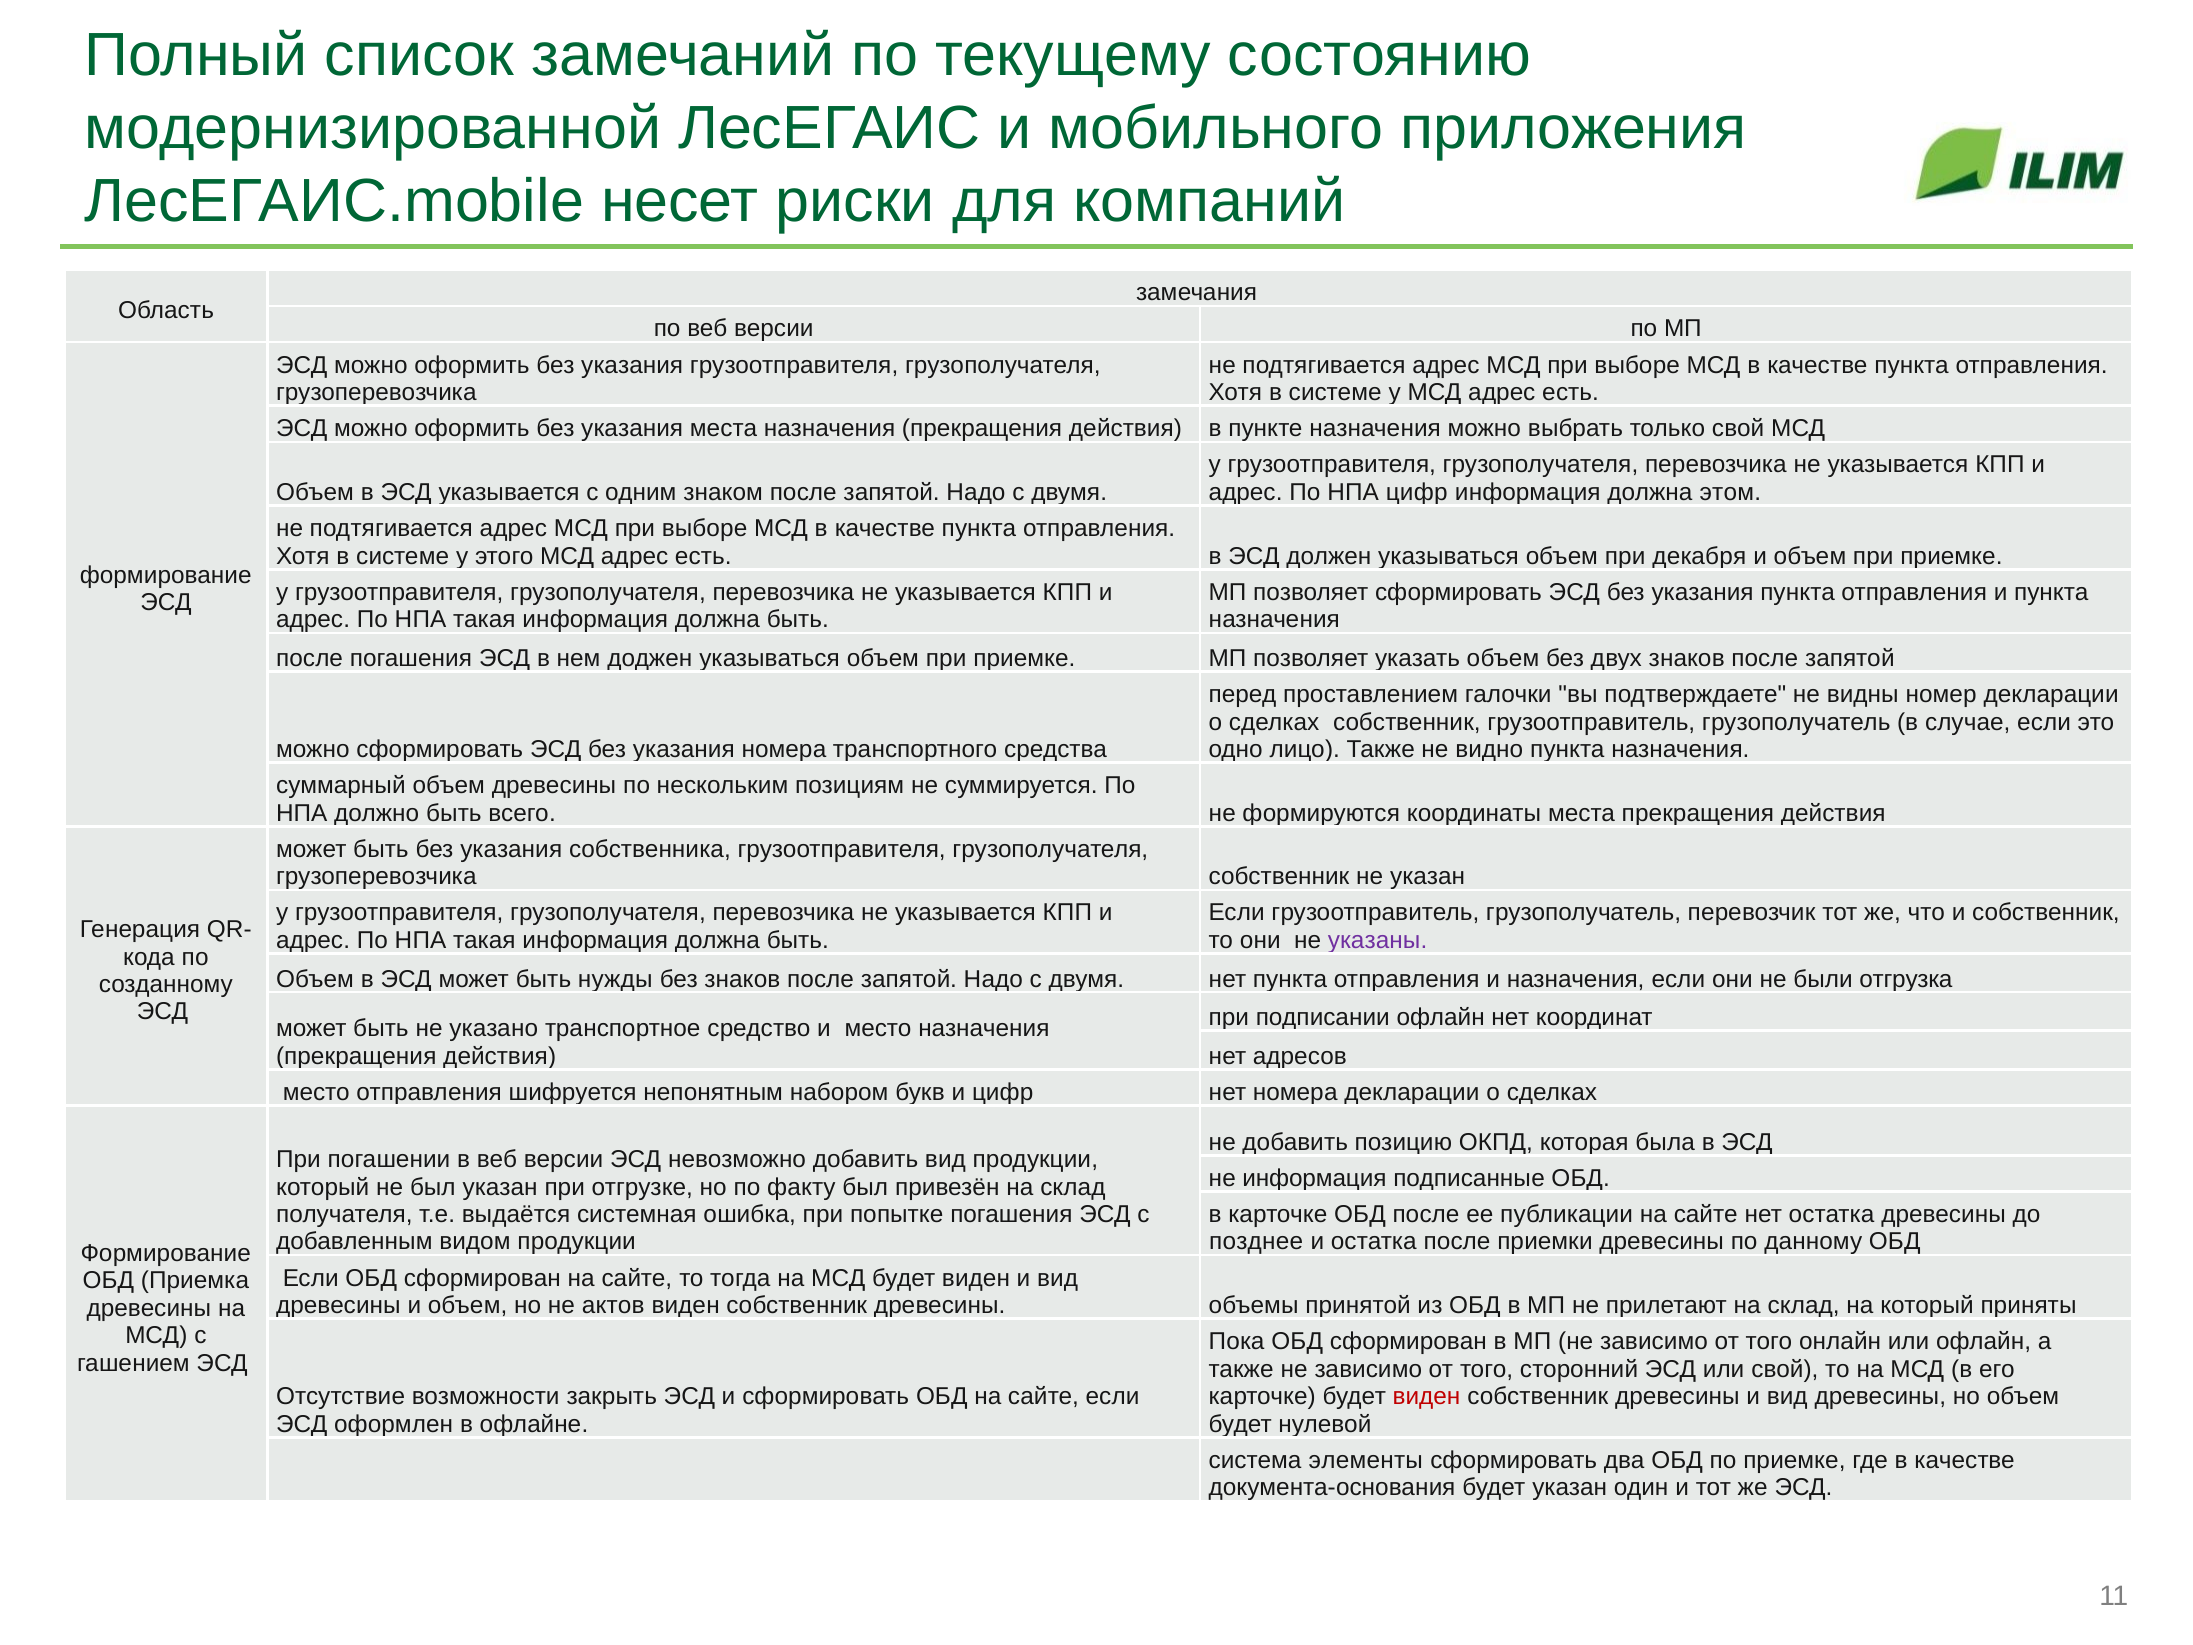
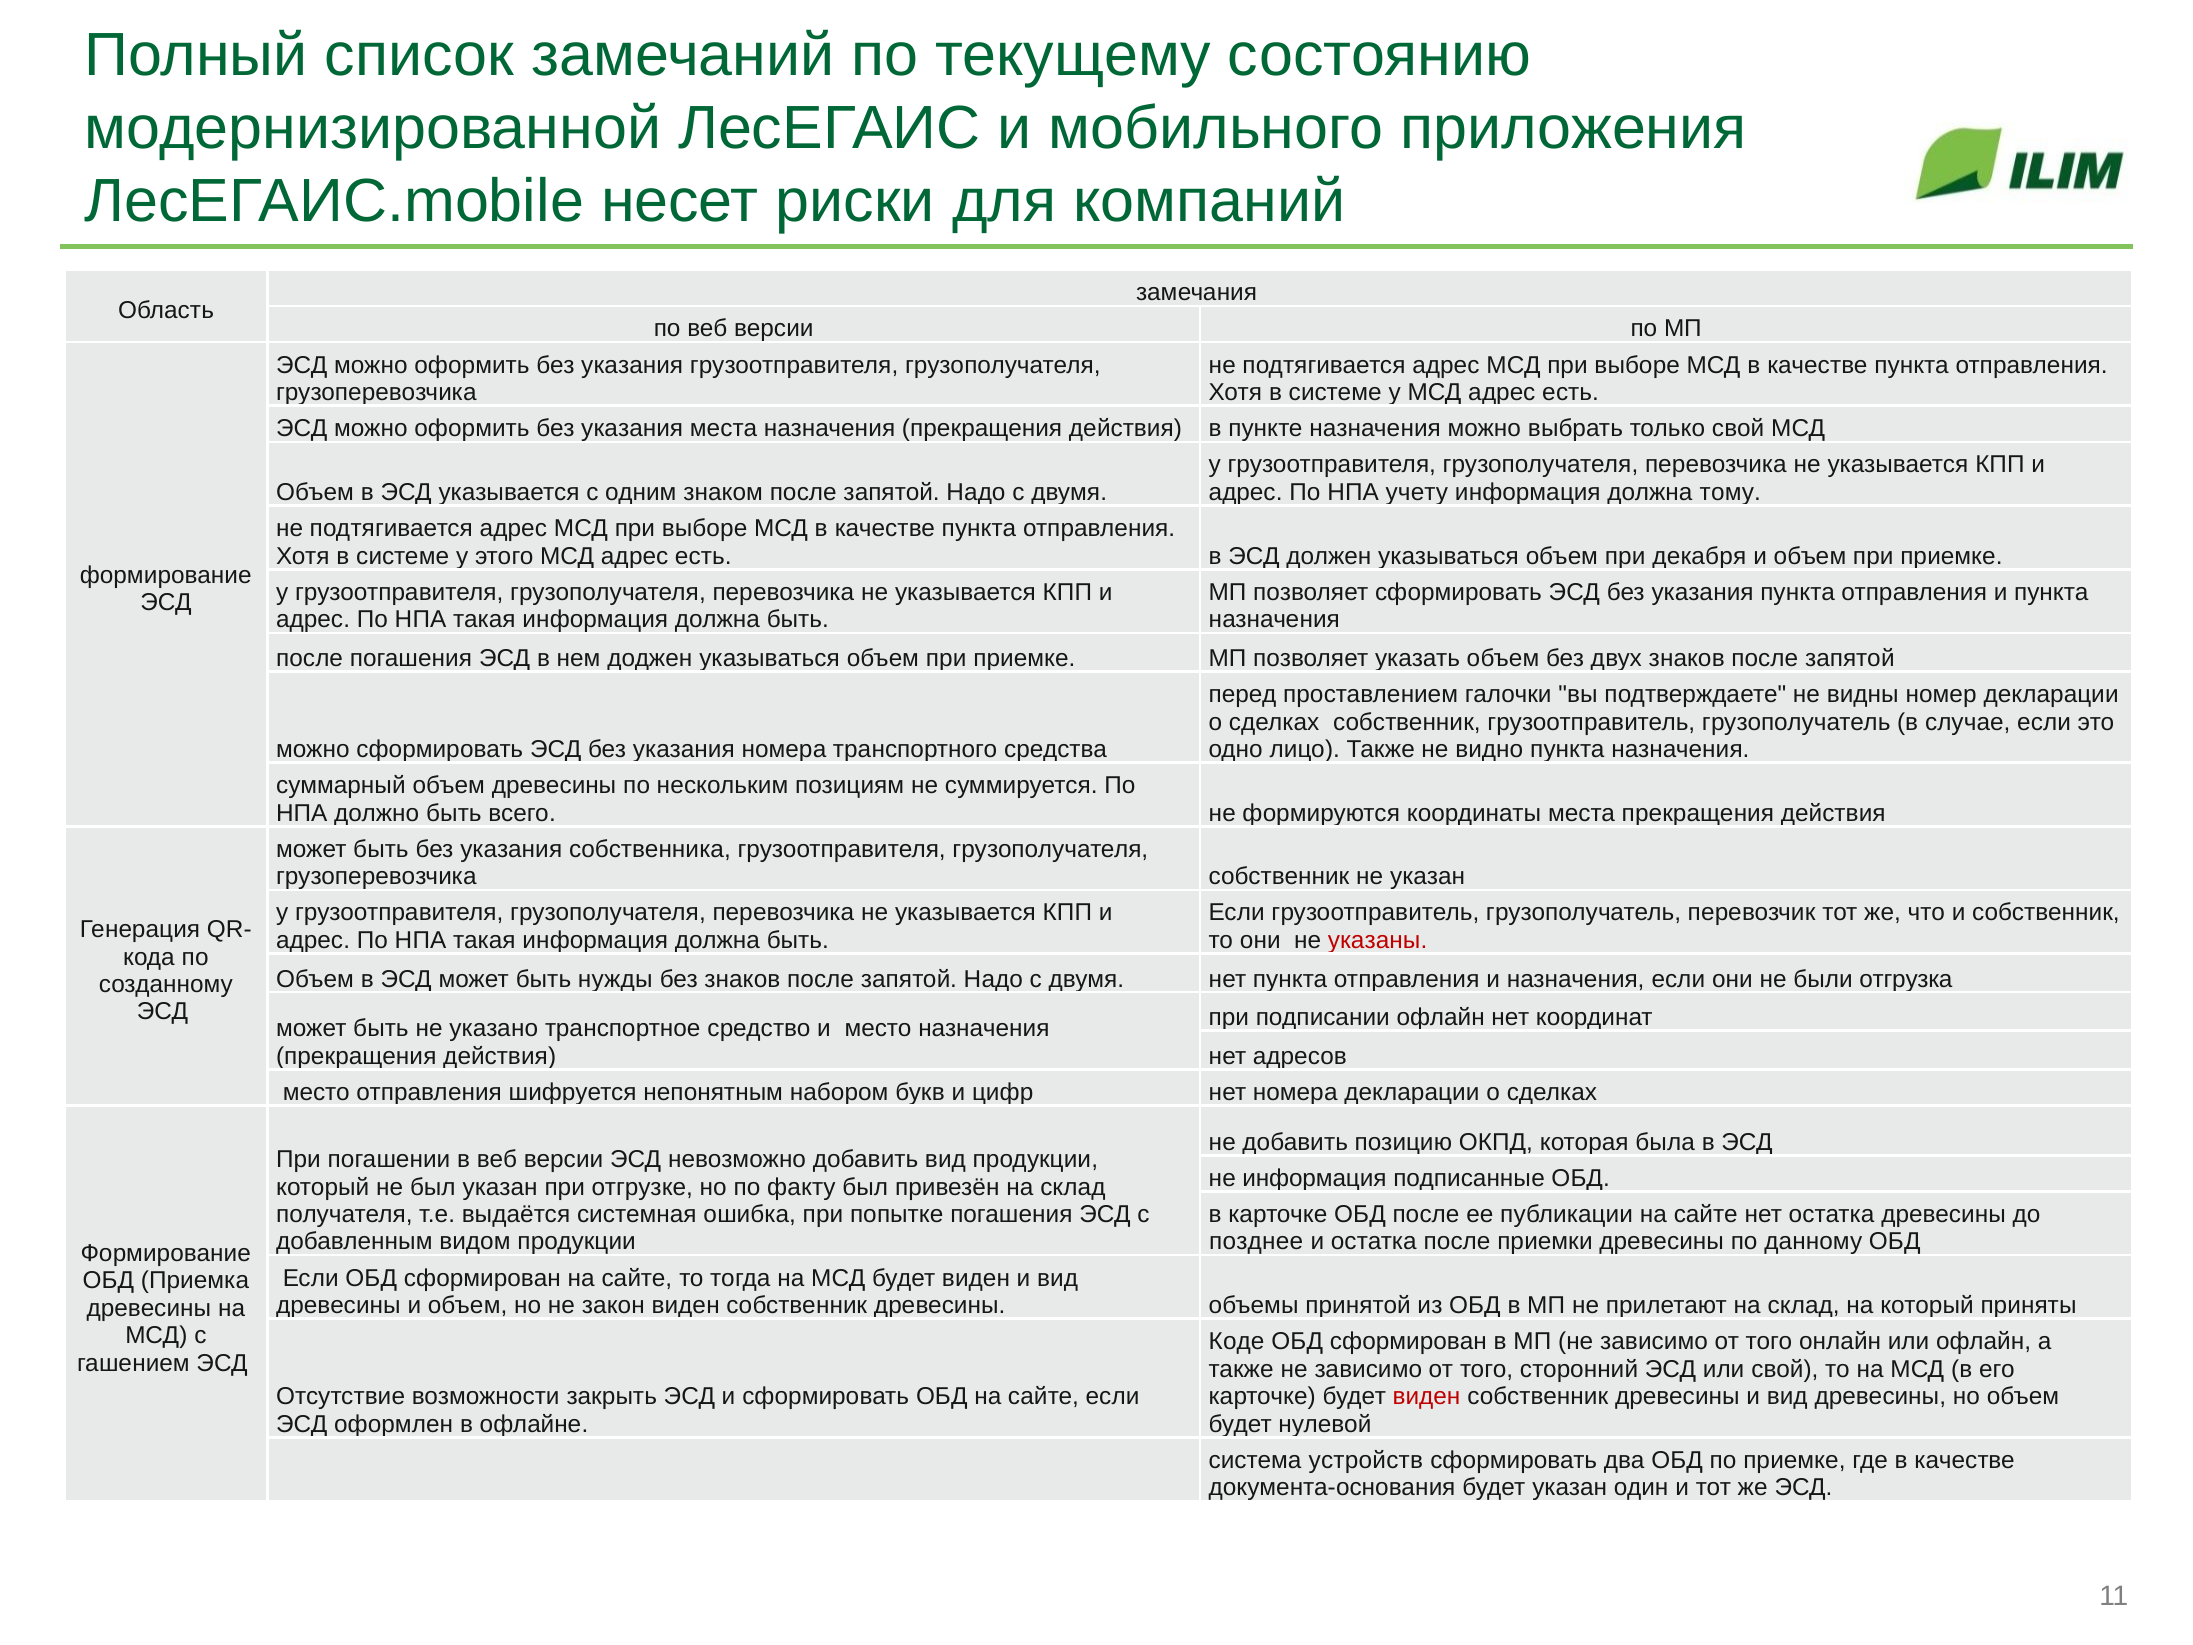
НПА цифр: цифр -> учету (1417, 492)
этом: этом -> тому (1730, 492)
указаны colour: purple -> red (1378, 940)
актов: актов -> закон (613, 1305)
Пока: Пока -> Коде (1237, 1342)
элементы: элементы -> устройств (1366, 1460)
